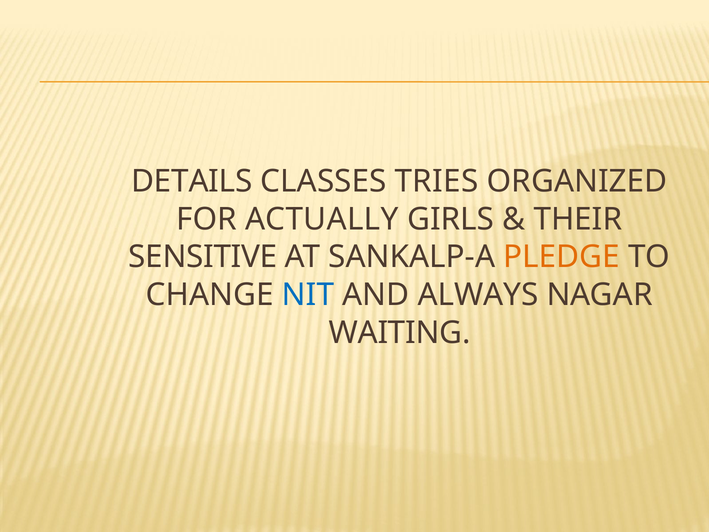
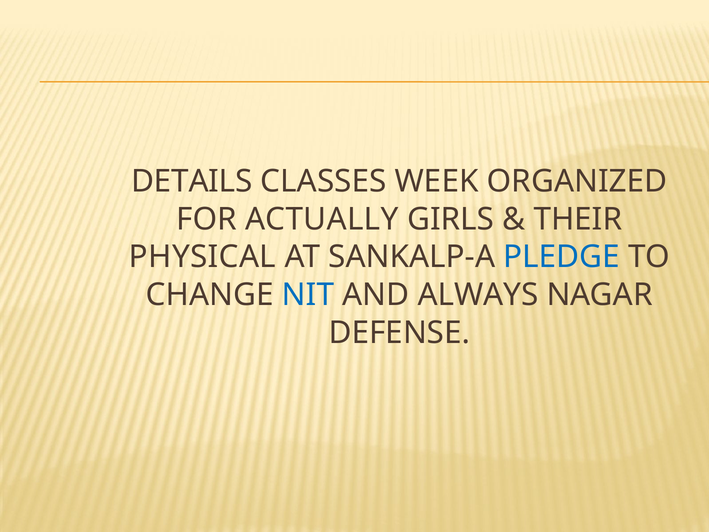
TRIES: TRIES -> WEEK (437, 181)
SENSITIVE: SENSITIVE -> PHYSICAL (202, 257)
PLEDGE colour: orange -> blue (562, 257)
WAITING: WAITING -> DEFENSE (399, 333)
